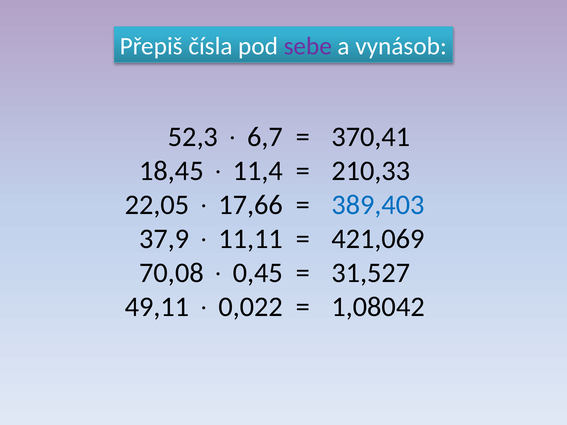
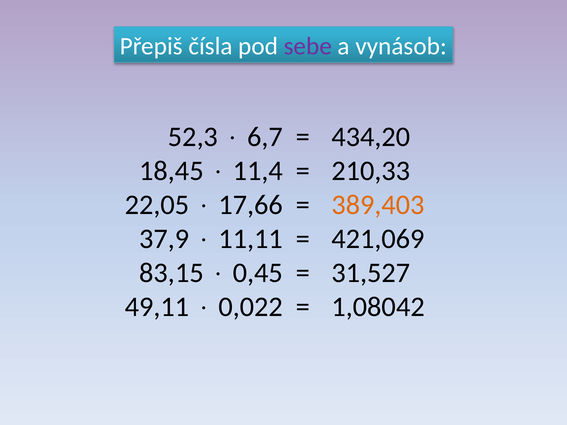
370,41: 370,41 -> 434,20 (371, 137)
389,403 colour: blue -> orange (378, 205)
70,08: 70,08 -> 83,15 (171, 273)
